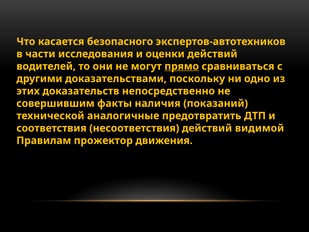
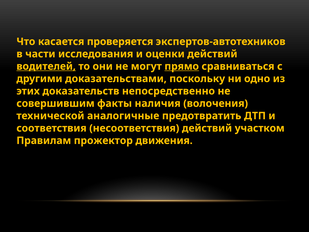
безопасного: безопасного -> проверяется (120, 42)
водителей underline: none -> present (46, 66)
показаний: показаний -> волочения (216, 103)
видимой: видимой -> участком (260, 128)
